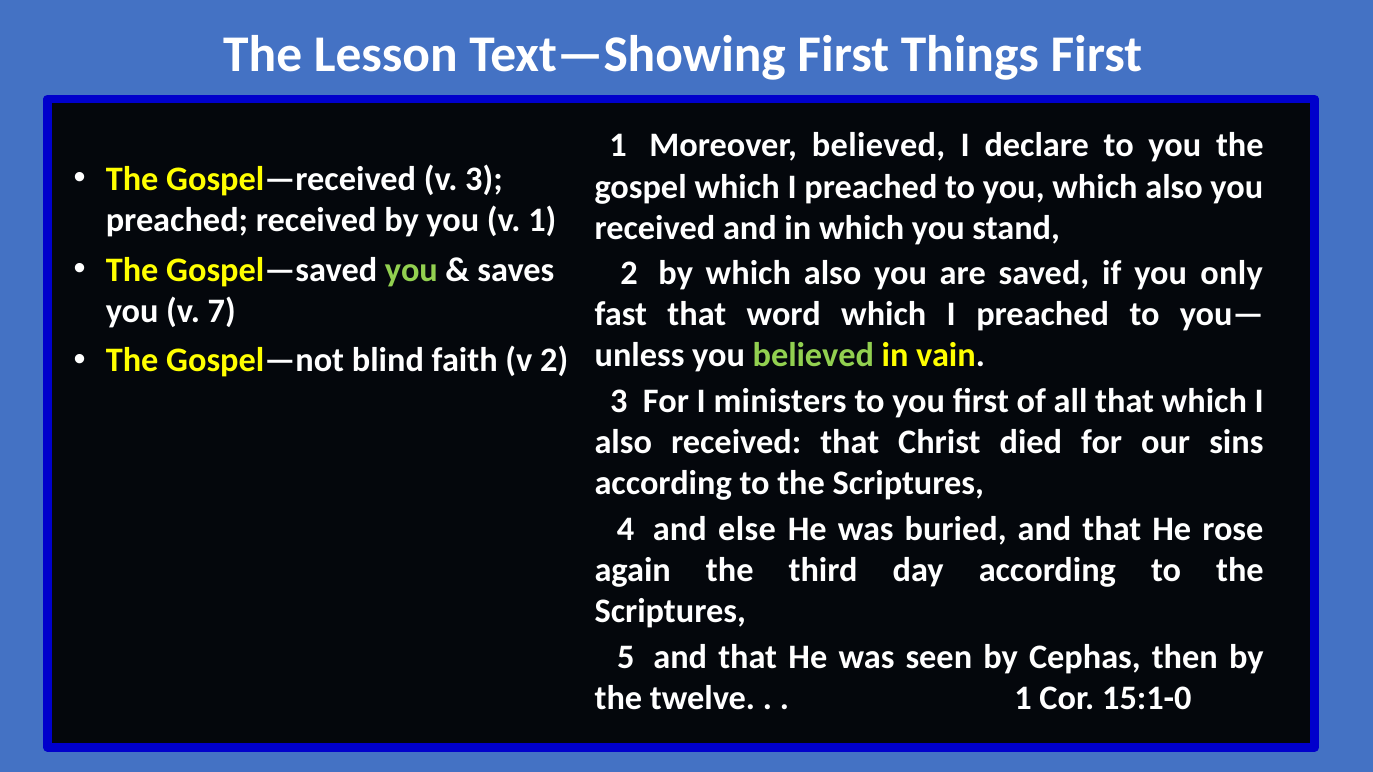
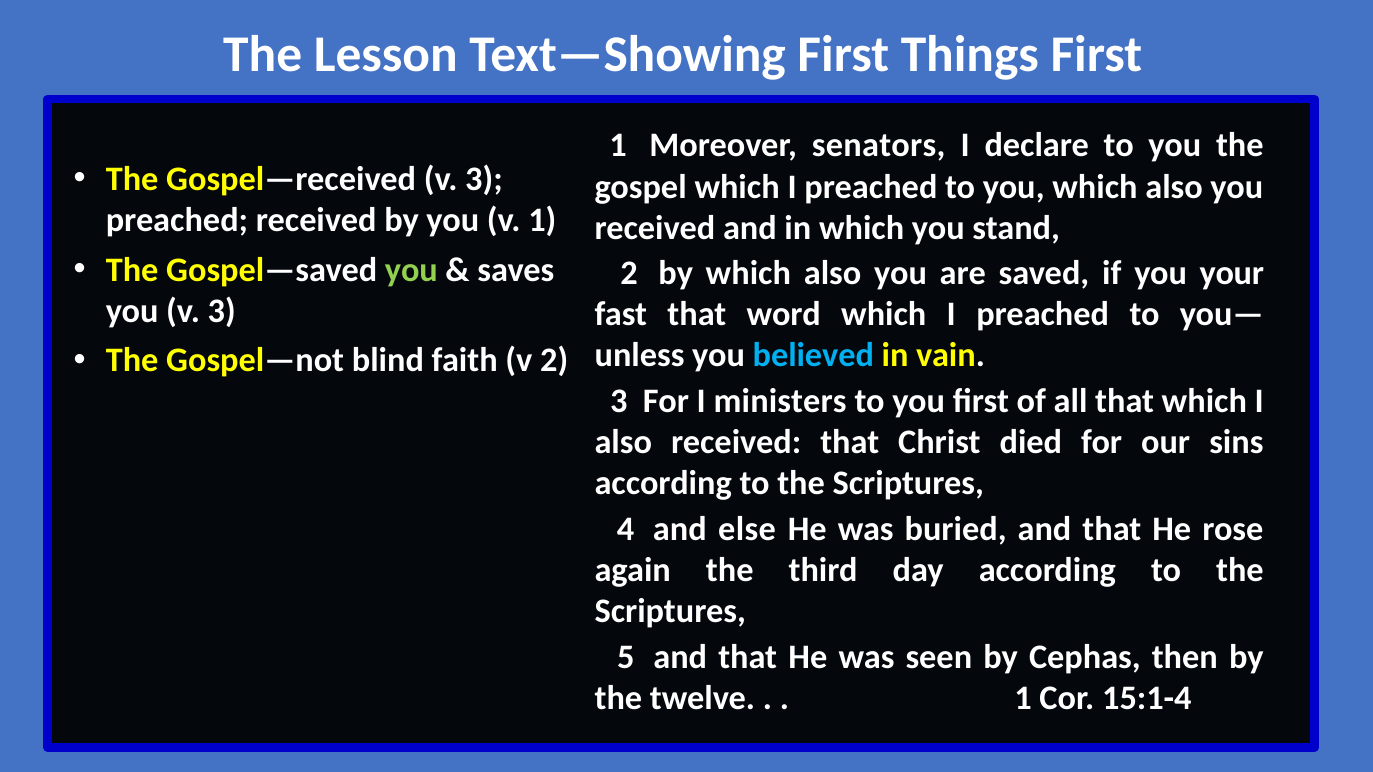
Moreover believed: believed -> senators (879, 146)
only: only -> your (1232, 273)
you v 7: 7 -> 3 (222, 311)
believed colour: light green -> light blue (813, 356)
15:1-0: 15:1-0 -> 15:1-4 (1147, 698)
